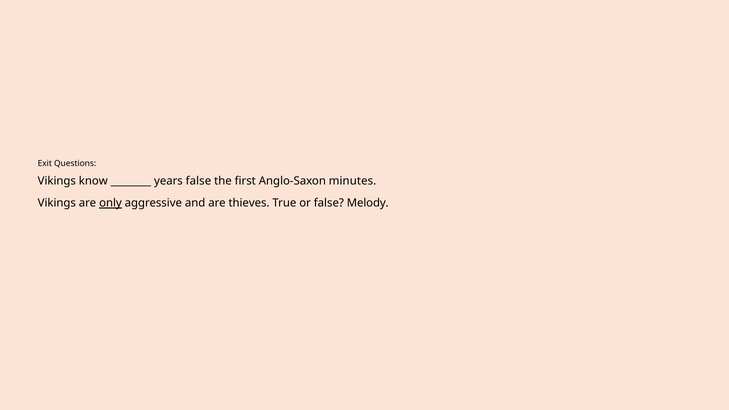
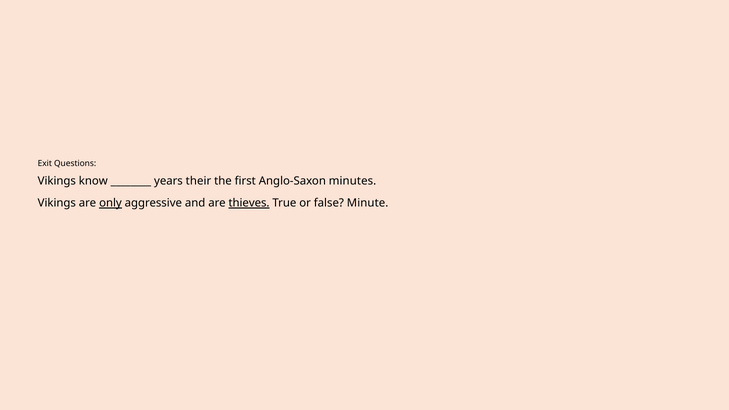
years false: false -> their (198, 181)
thieves underline: none -> present (249, 203)
Melody: Melody -> Minute (368, 203)
